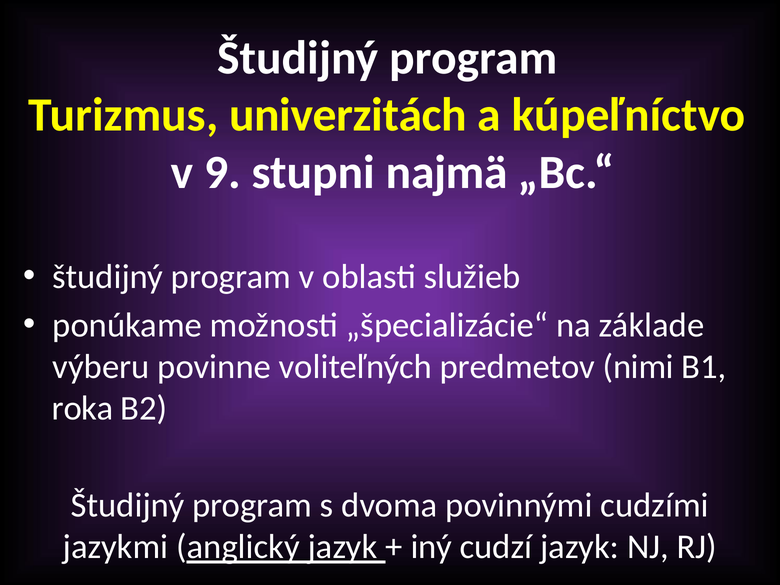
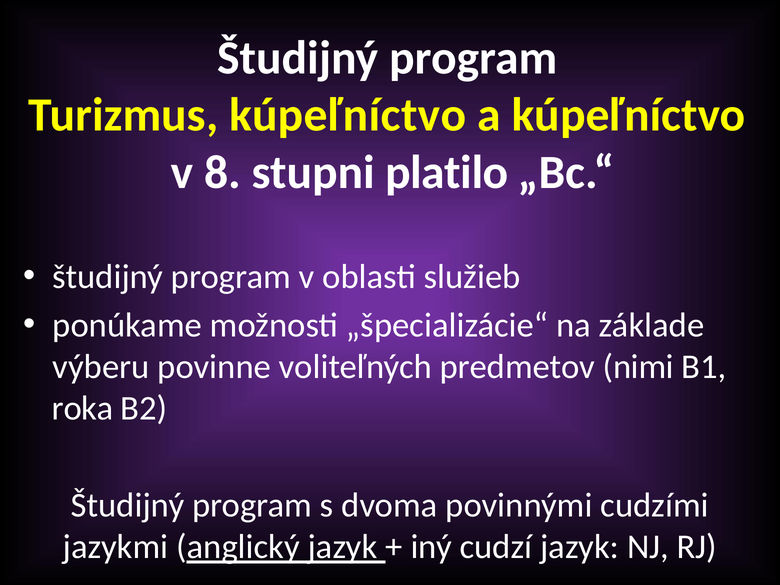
Turizmus univerzitách: univerzitách -> kúpeľníctvo (348, 115)
9: 9 -> 8 (223, 172)
najmä: najmä -> platilo (447, 172)
